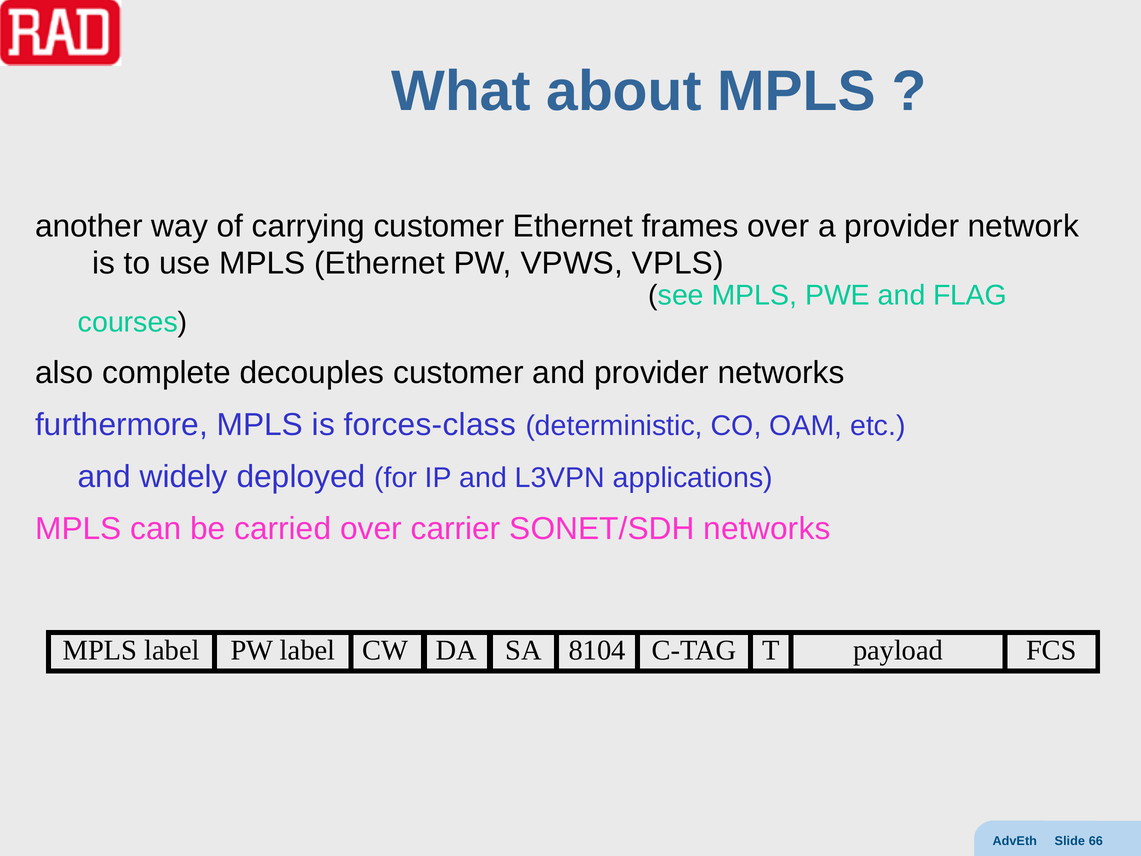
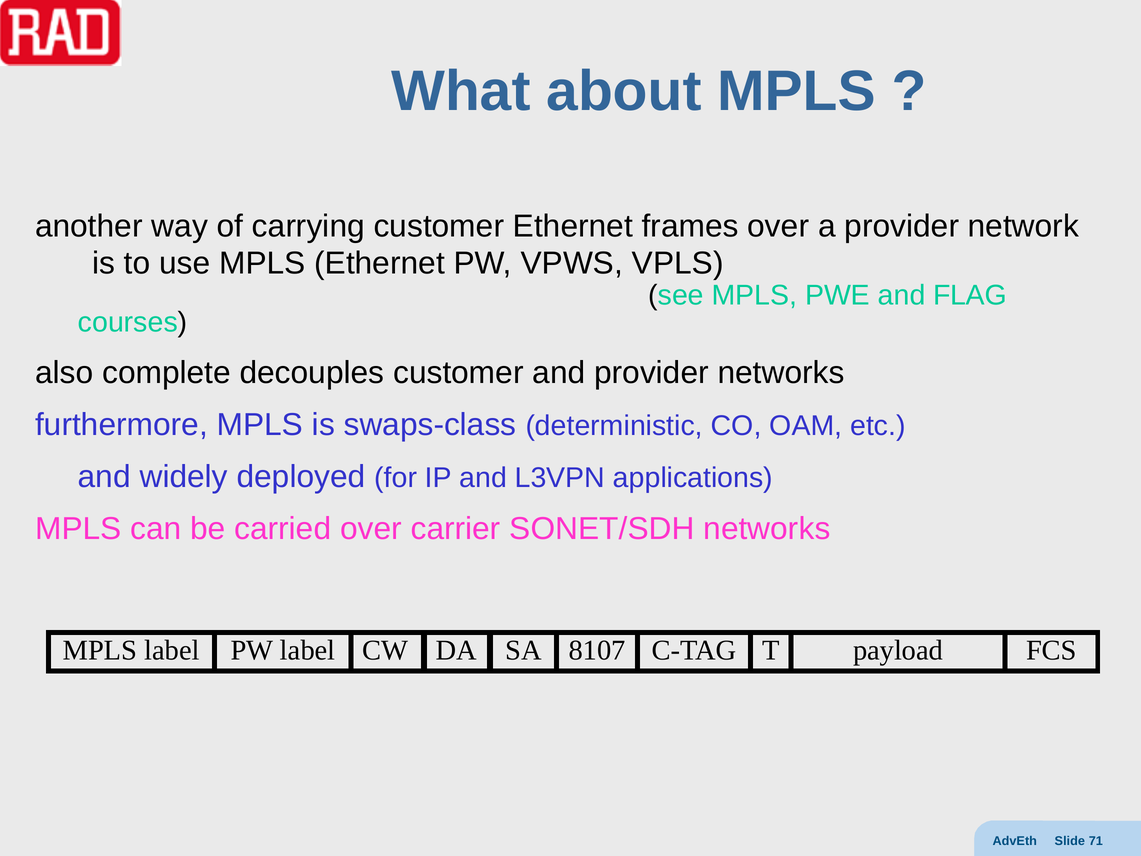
forces-class: forces-class -> swaps-class (430, 425)
8104: 8104 -> 8107 (597, 650)
66: 66 -> 71 (1096, 841)
